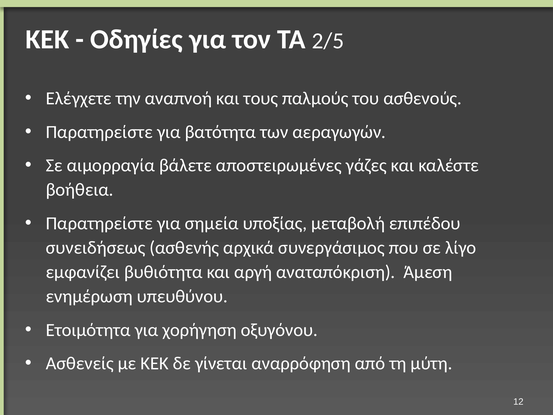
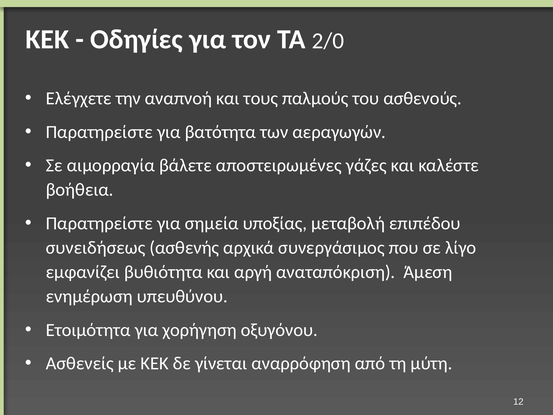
2/5: 2/5 -> 2/0 (328, 41)
